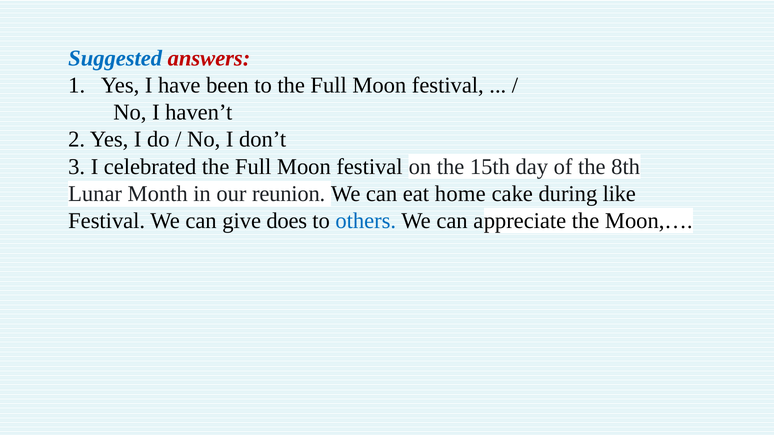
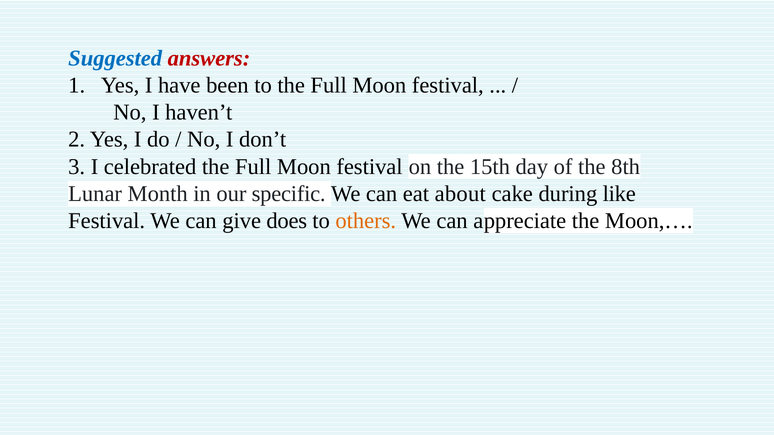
reunion: reunion -> specific (289, 194)
home: home -> about (460, 194)
others colour: blue -> orange (366, 221)
